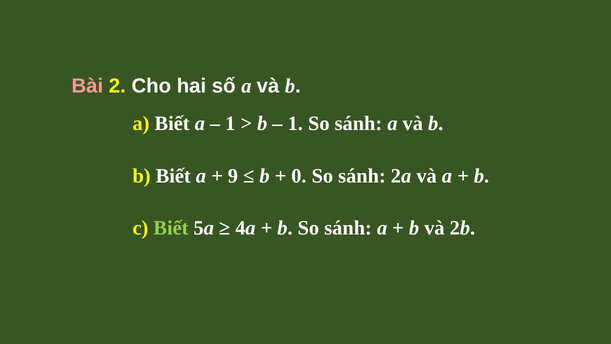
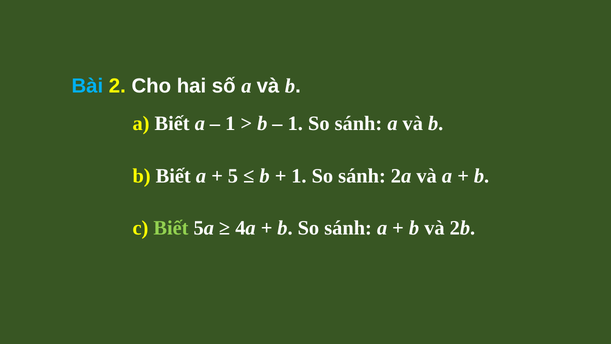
Bài colour: pink -> light blue (87, 86)
9: 9 -> 5 (233, 176)
0: 0 -> 1 (299, 176)
